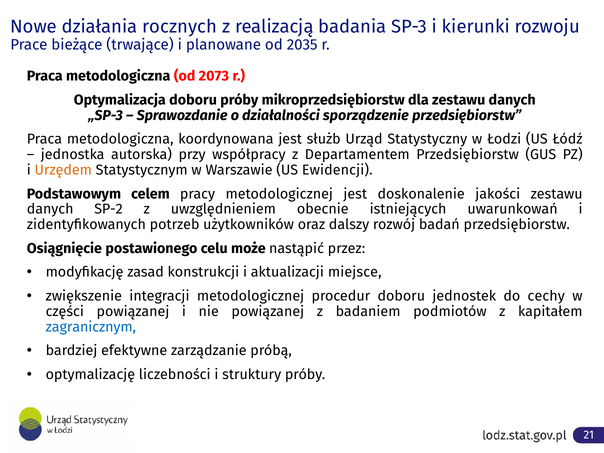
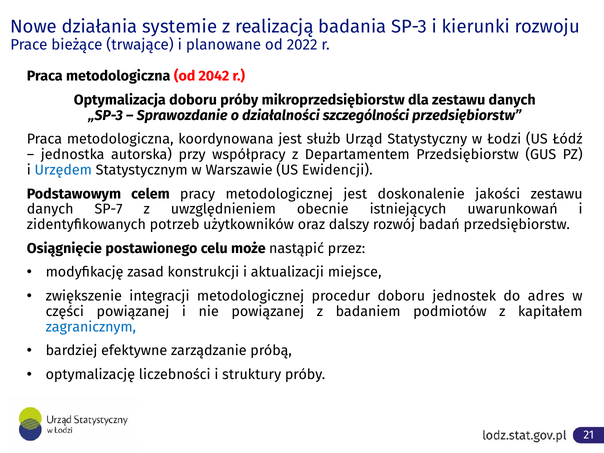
rocznych: rocznych -> systemie (180, 27)
2035: 2035 -> 2022 (302, 45)
2073: 2073 -> 2042 (214, 76)
sporządzenie: sporządzenie -> szczególności (366, 115)
Urzędem colour: orange -> blue (63, 170)
SP-2: SP-2 -> SP-7 (109, 209)
cechy: cechy -> adres (546, 296)
